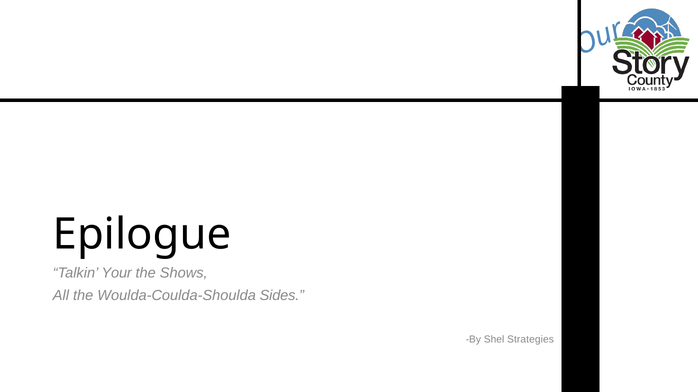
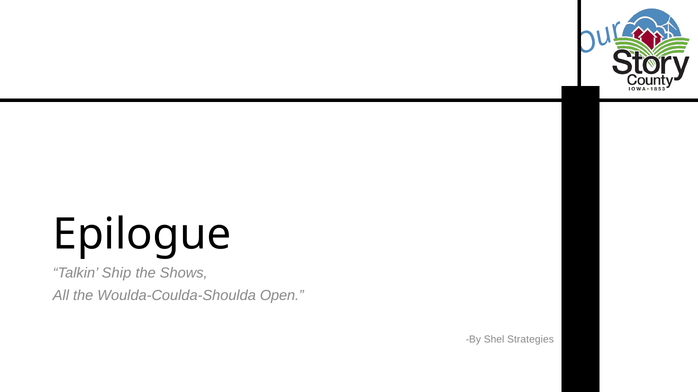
Your: Your -> Ship (117, 273)
Sides: Sides -> Open (282, 296)
